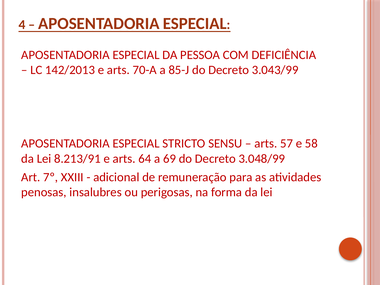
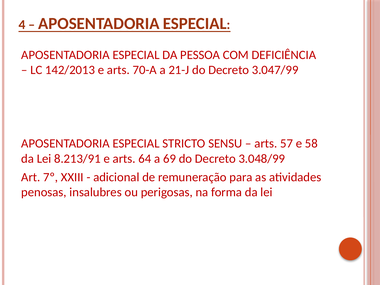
85-J: 85-J -> 21-J (179, 70)
3.043/99: 3.043/99 -> 3.047/99 (275, 70)
